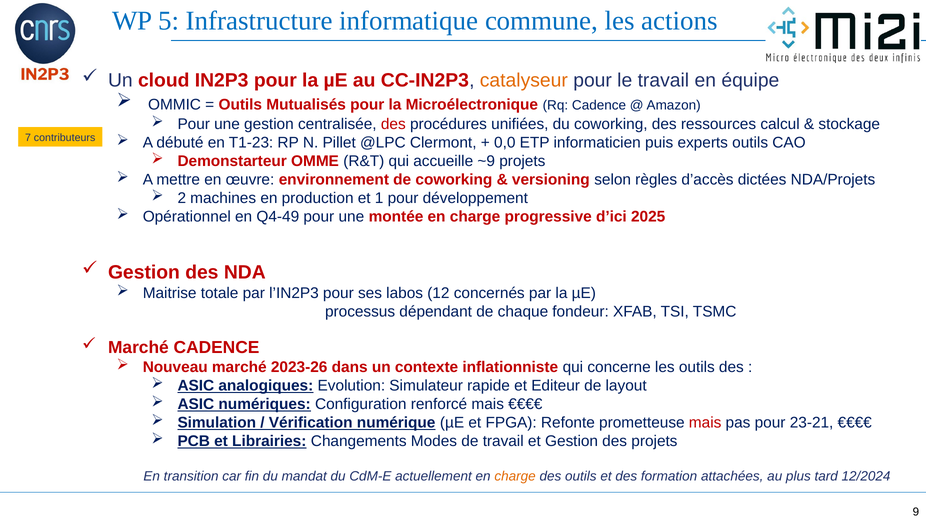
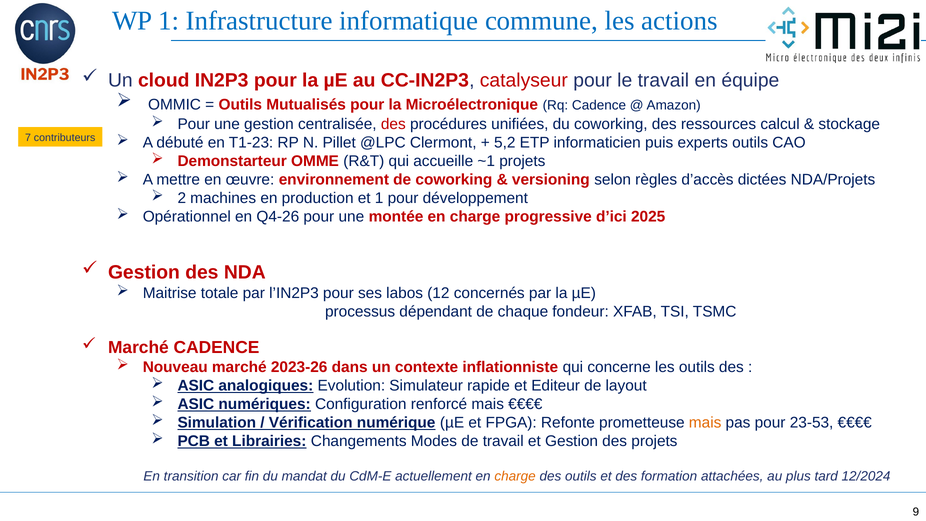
WP 5: 5 -> 1 (169, 21)
catalyseur colour: orange -> red (524, 80)
0,0: 0,0 -> 5,2 (505, 143)
~9: ~9 -> ~1 (486, 161)
Q4-49: Q4-49 -> Q4-26 (278, 217)
mais colour: red -> orange (705, 423)
23-21: 23-21 -> 23-53 (812, 423)
